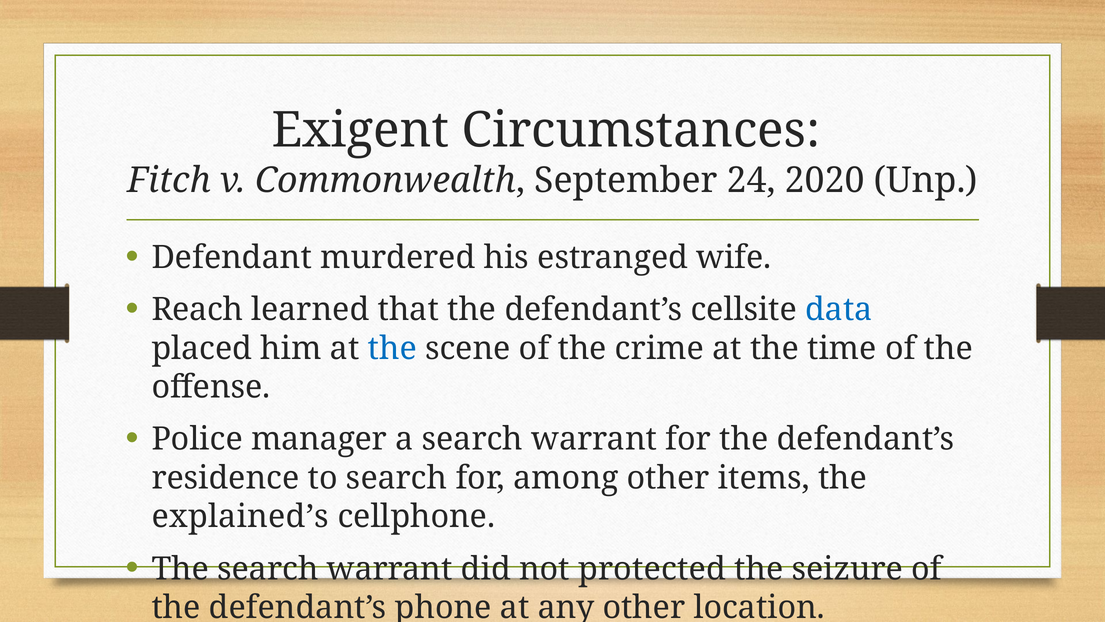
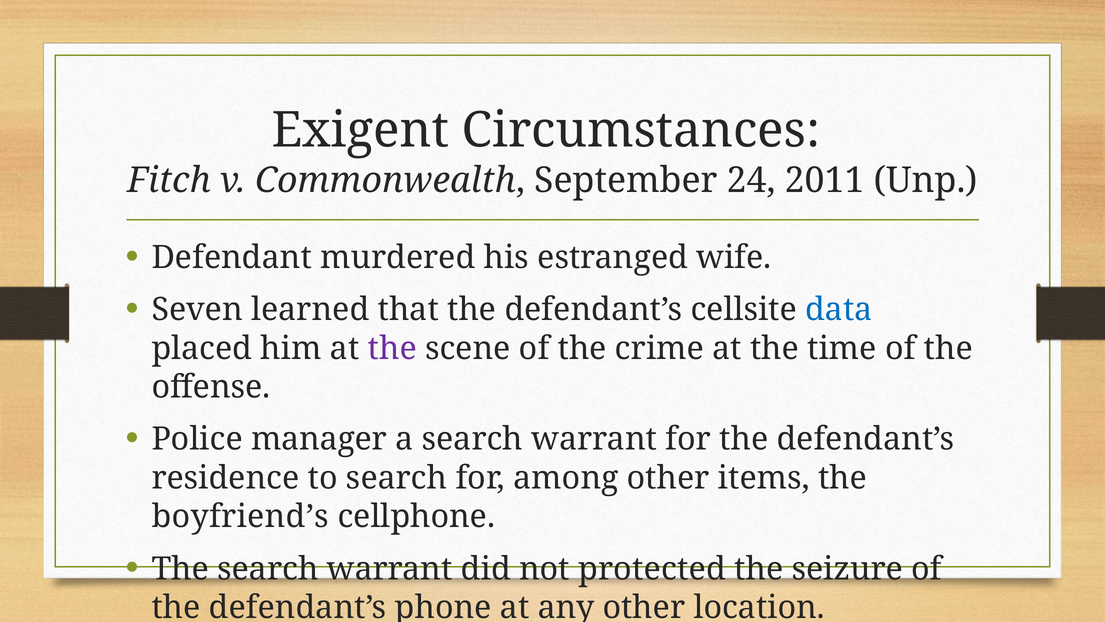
2020: 2020 -> 2011 (825, 180)
Reach: Reach -> Seven (197, 310)
the colour: blue -> purple (392, 348)
explained’s: explained’s -> boyfriend’s (240, 516)
